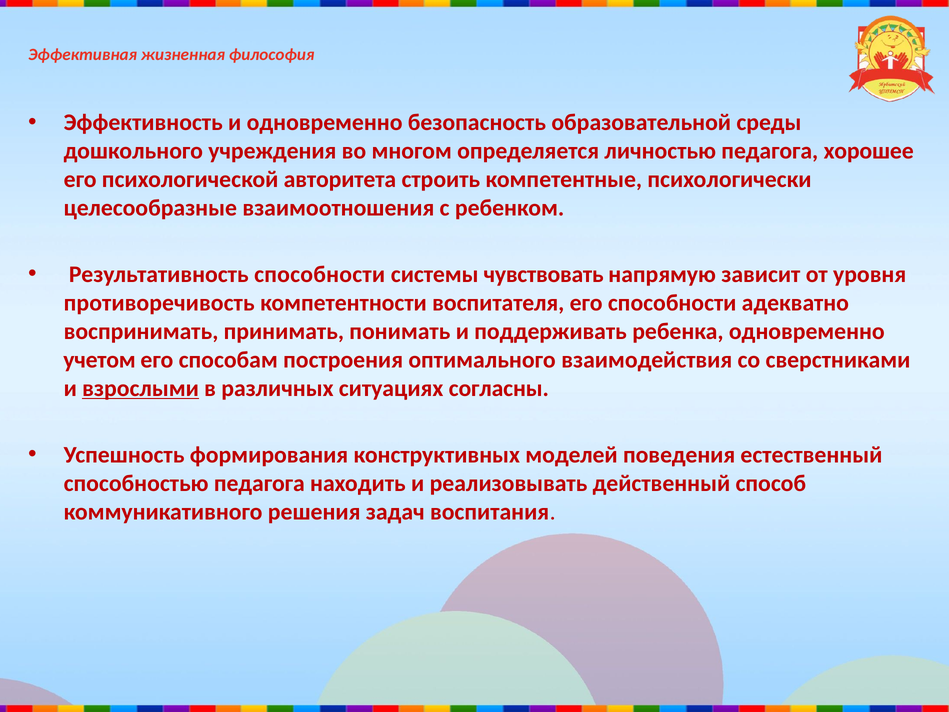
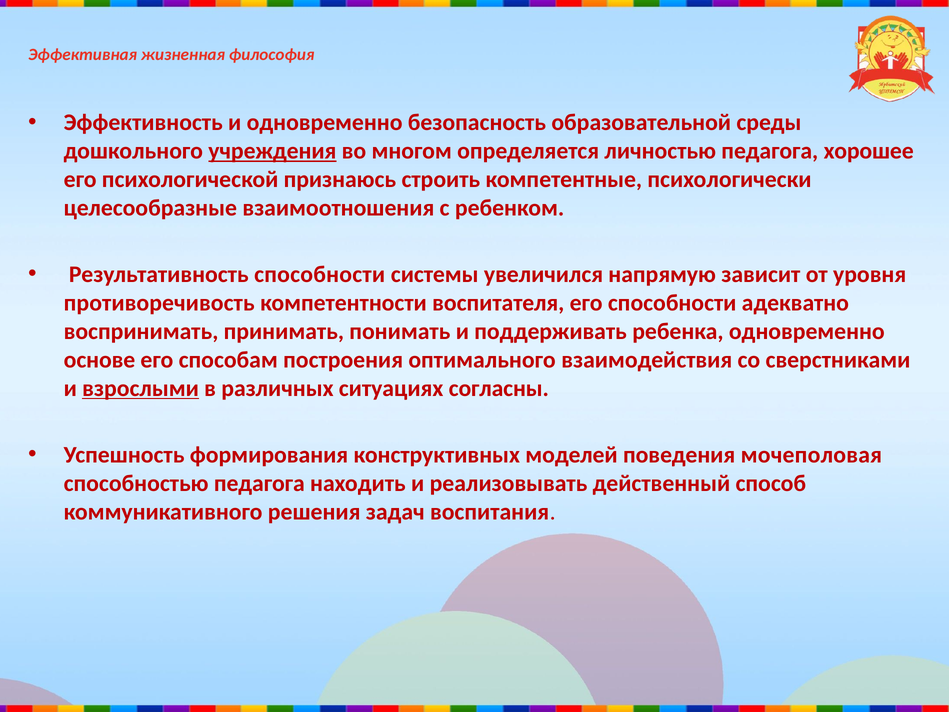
учреждения underline: none -> present (272, 151)
авторитета: авторитета -> признаюсь (340, 179)
чувствовать: чувствовать -> увеличился (544, 274)
учетом: учетом -> основе (99, 360)
естественный: естественный -> мочеполовая (811, 455)
